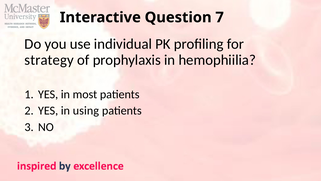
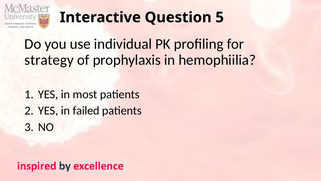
7: 7 -> 5 (220, 17)
using: using -> failed (86, 110)
